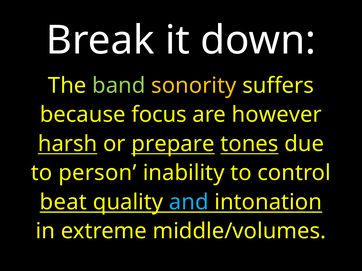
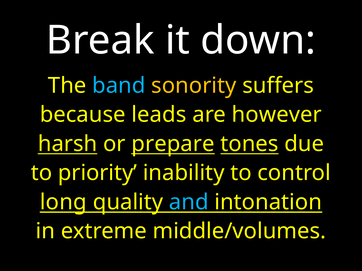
band colour: light green -> light blue (119, 86)
focus: focus -> leads (159, 115)
person: person -> priority (98, 173)
beat: beat -> long (63, 202)
